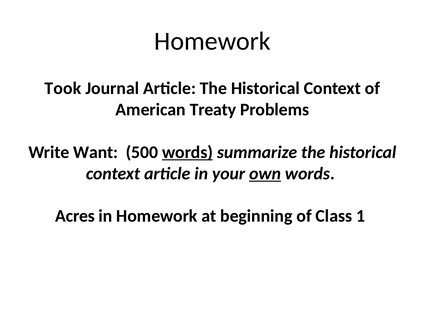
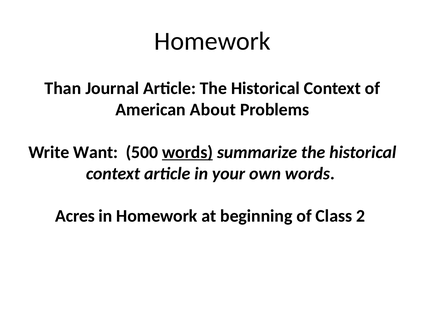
Took: Took -> Than (63, 88)
Treaty: Treaty -> About (213, 110)
own underline: present -> none (265, 173)
1: 1 -> 2 (361, 216)
